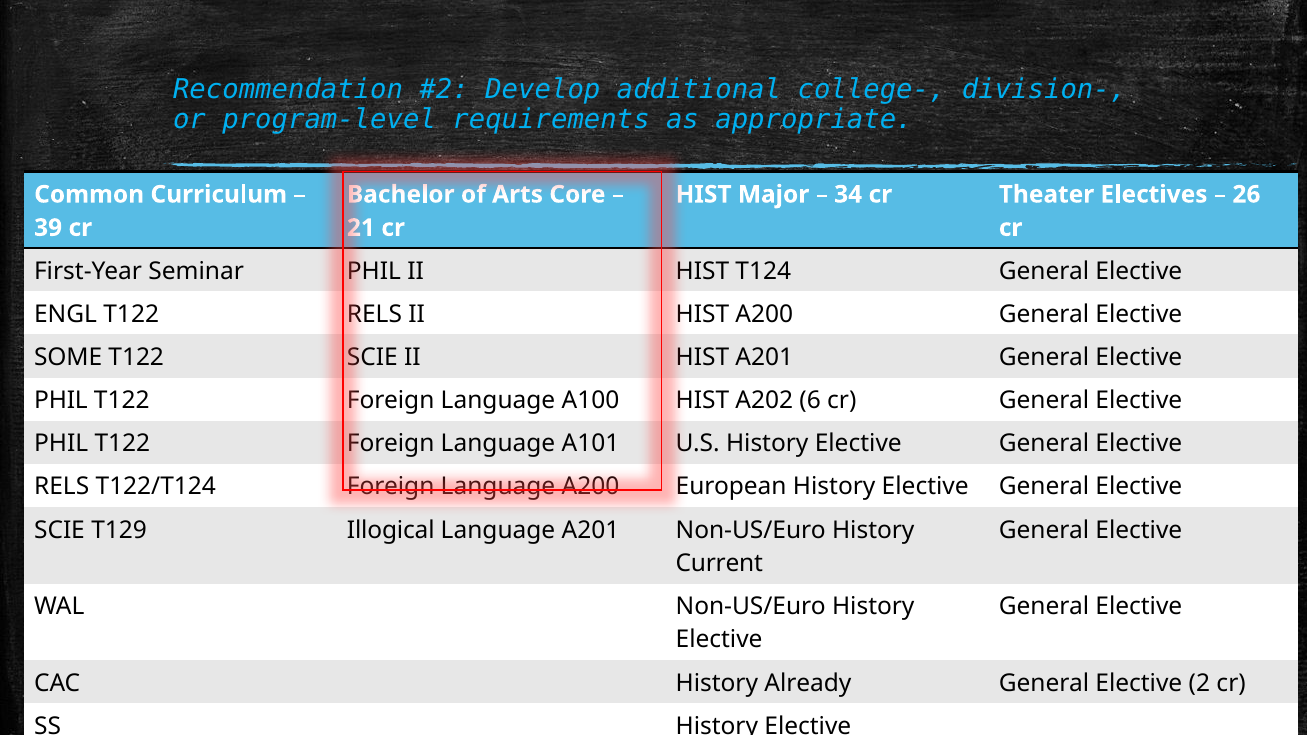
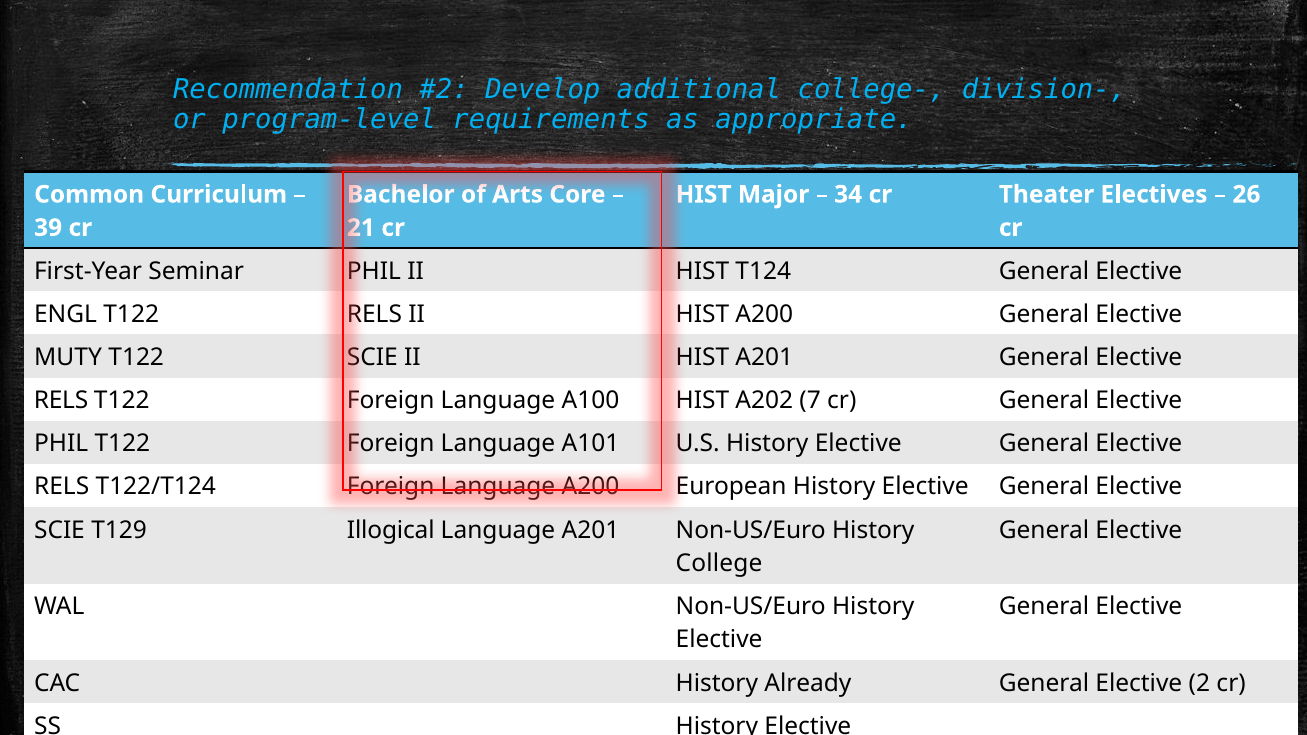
SOME: SOME -> MUTY (68, 357)
PHIL: PHIL -> RELS (61, 401)
6: 6 -> 7 (810, 401)
Current: Current -> College (719, 564)
